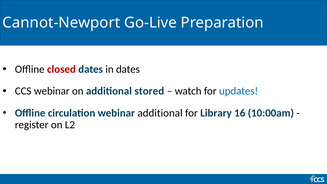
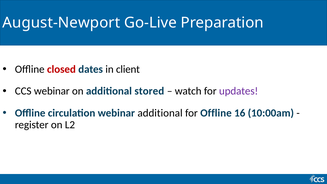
Cannot-Newport: Cannot-Newport -> August-Newport (61, 23)
in dates: dates -> client (128, 69)
updates colour: blue -> purple (239, 91)
for Library: Library -> Offline (216, 113)
